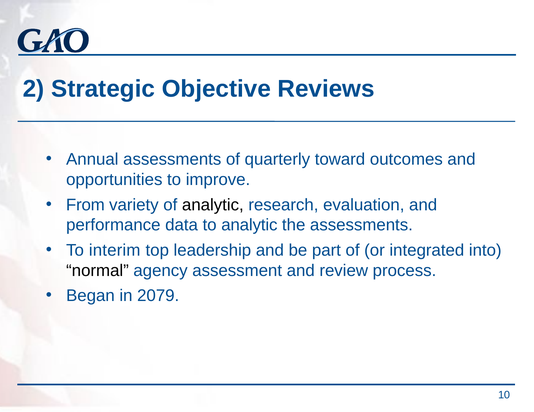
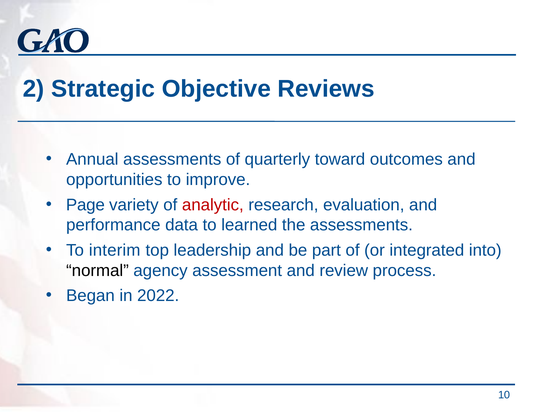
From: From -> Page (85, 205)
analytic colour: black -> red (213, 205)
to analytic: analytic -> learned (249, 225)
2079: 2079 -> 2022 (158, 296)
